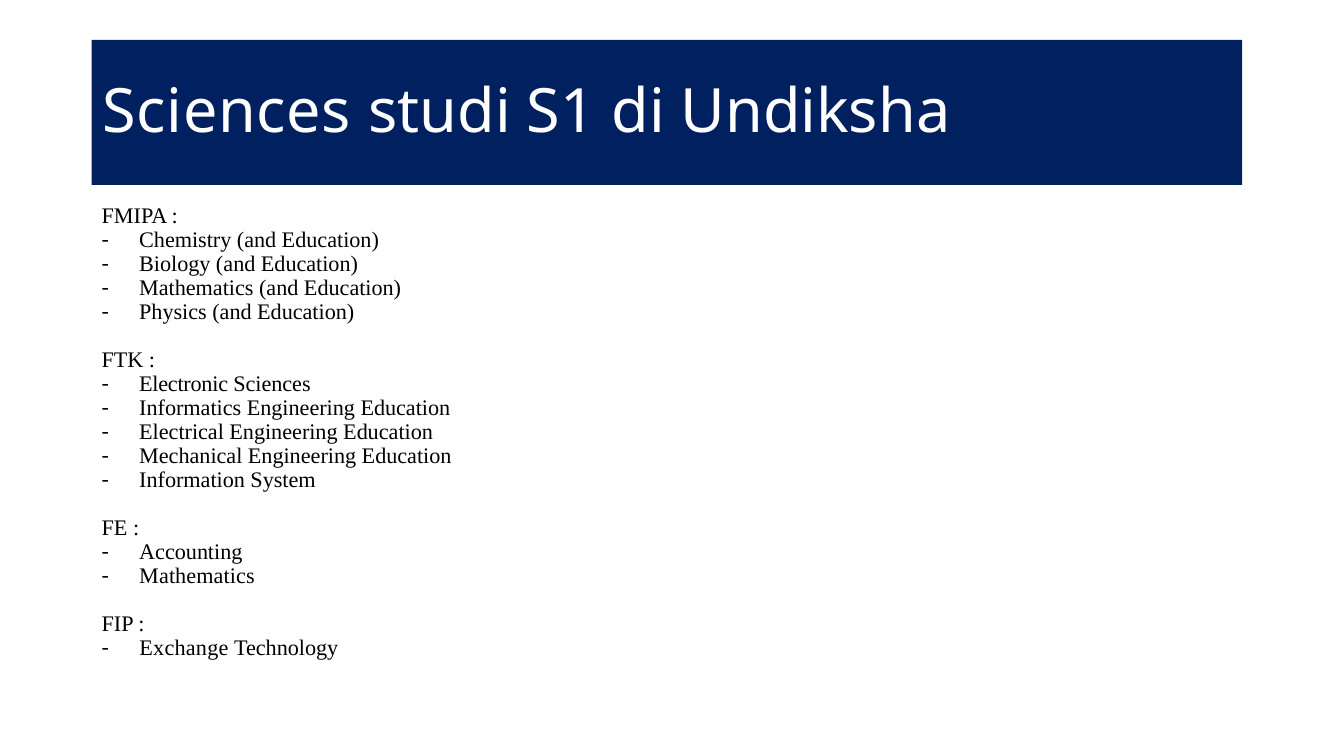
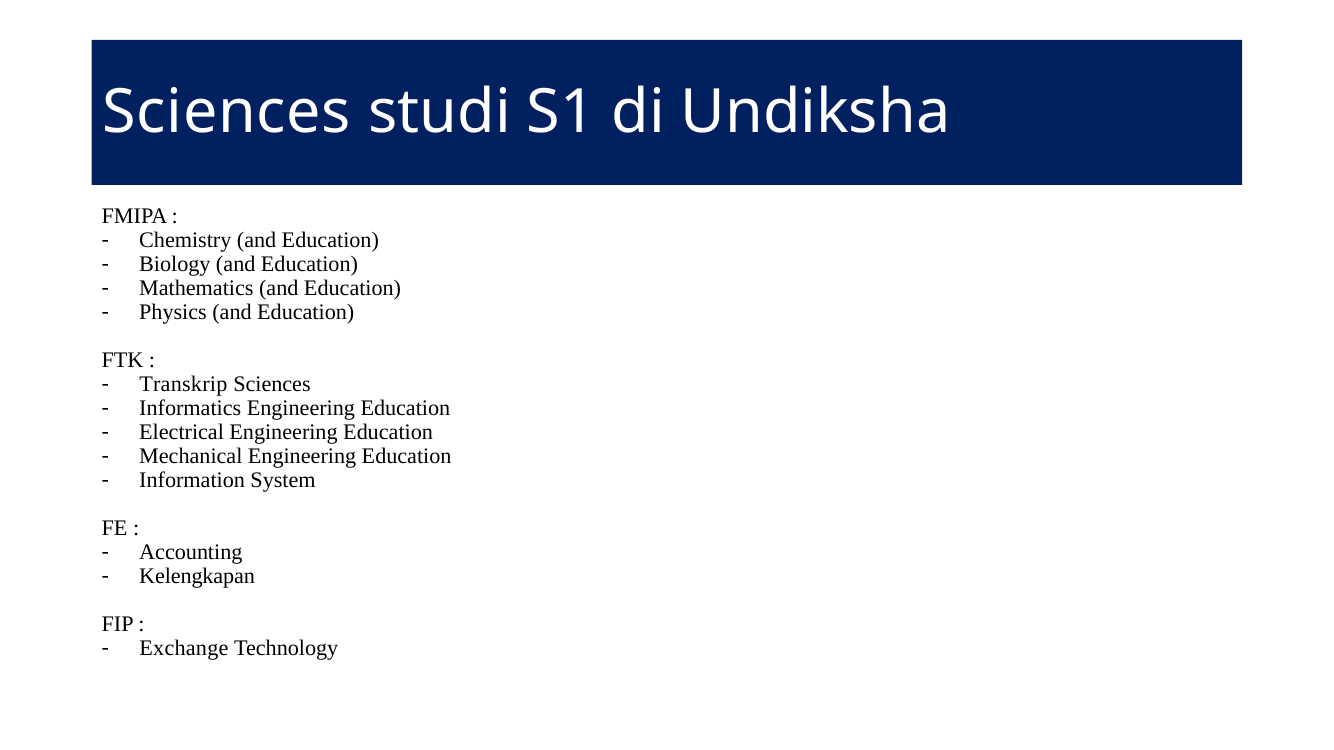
Electronic: Electronic -> Transkrip (183, 385)
Mathematics: Mathematics -> Kelengkapan (197, 576)
